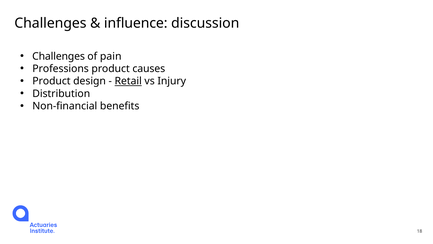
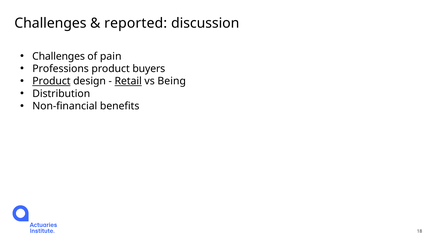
influence: influence -> reported (136, 23)
causes: causes -> buyers (149, 69)
Product underline: none -> present (51, 81)
Injury: Injury -> Being (172, 81)
